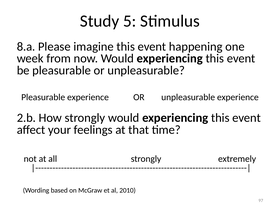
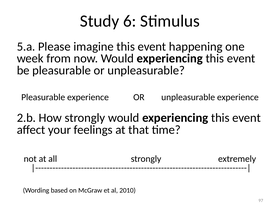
5: 5 -> 6 (130, 21)
8.a: 8.a -> 5.a (26, 47)
